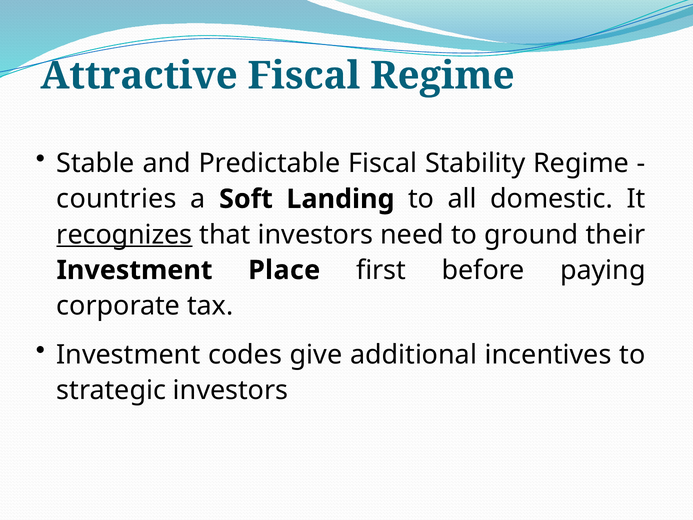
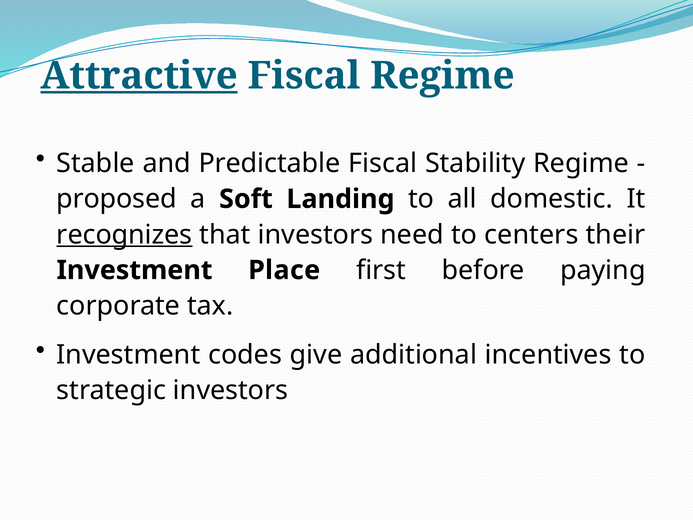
Attractive underline: none -> present (139, 76)
countries: countries -> proposed (117, 199)
ground: ground -> centers (531, 235)
